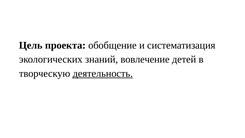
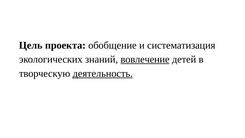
вовлечение underline: none -> present (145, 59)
